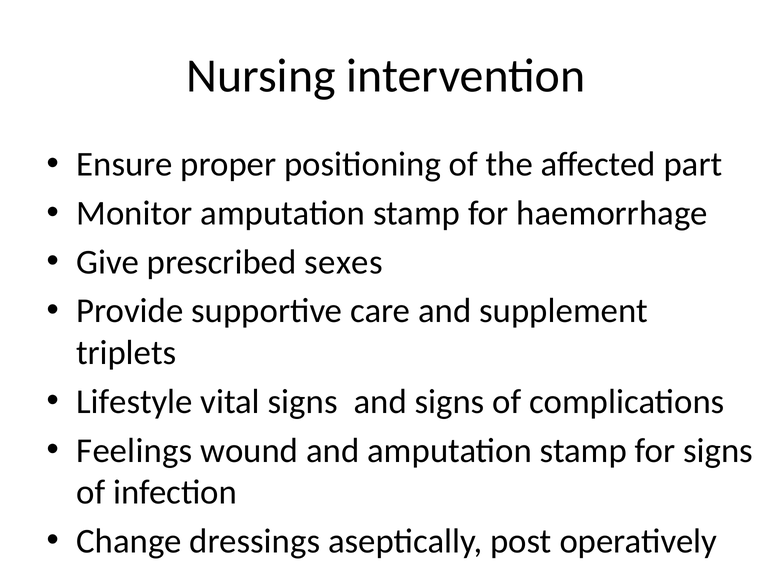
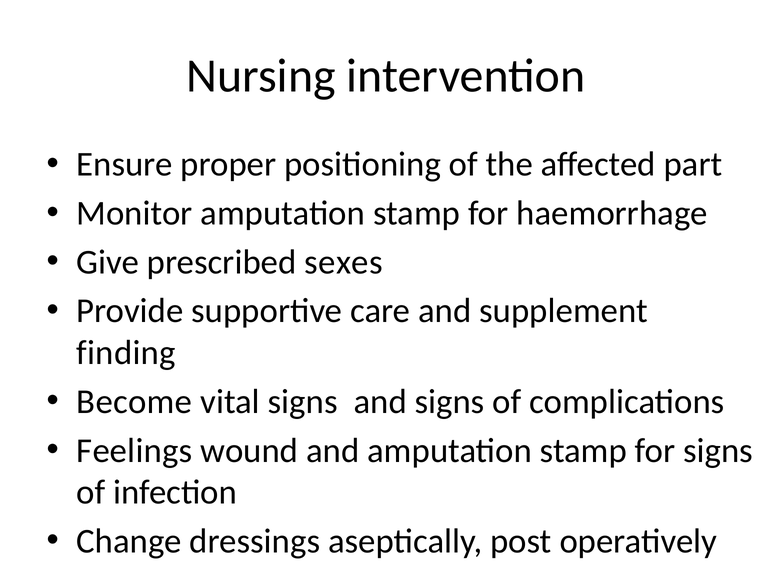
triplets: triplets -> finding (126, 352)
Lifestyle: Lifestyle -> Become (134, 401)
